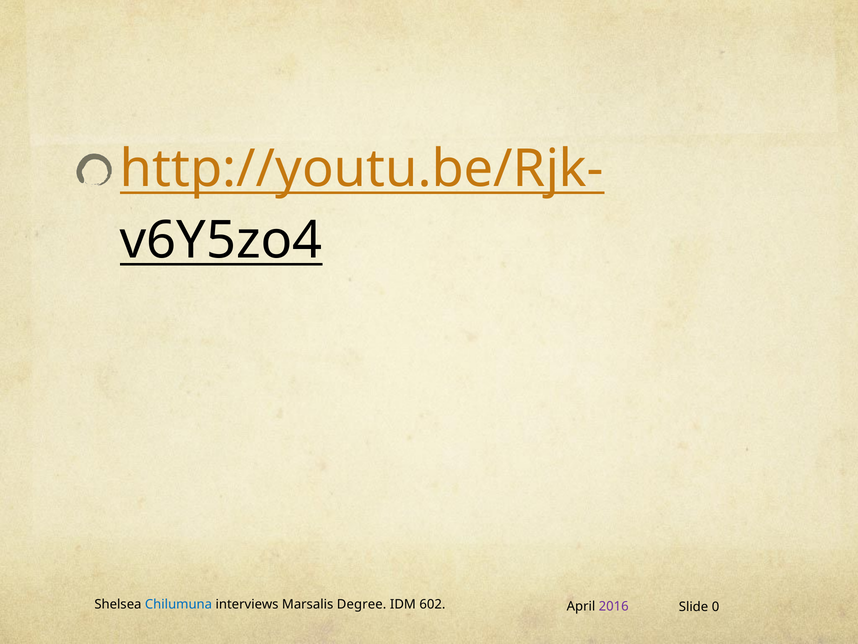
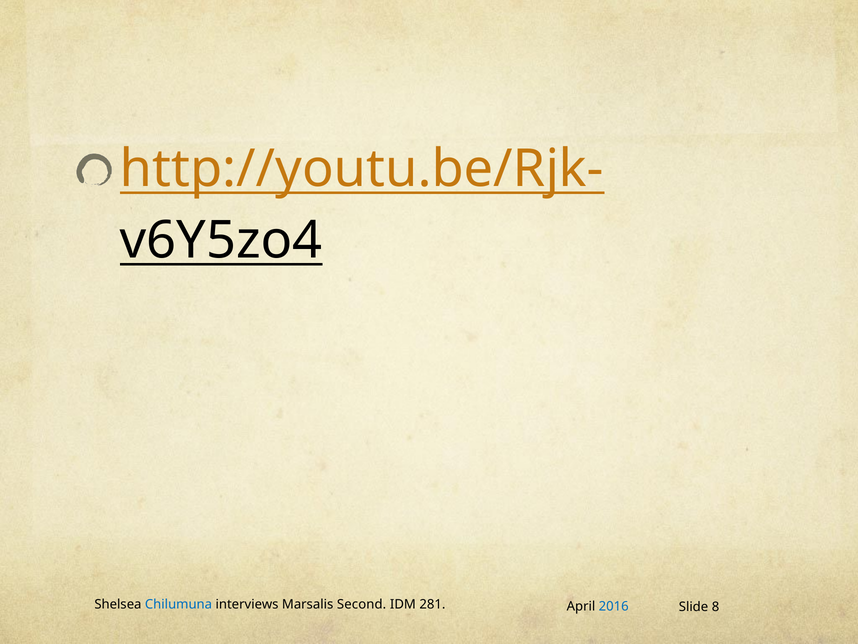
Degree: Degree -> Second (362, 604)
602: 602 -> 281 (432, 604)
2016 colour: purple -> blue (614, 606)
0: 0 -> 8 (716, 607)
